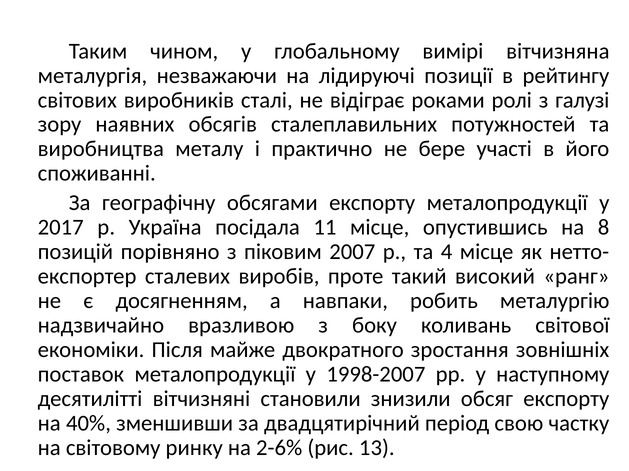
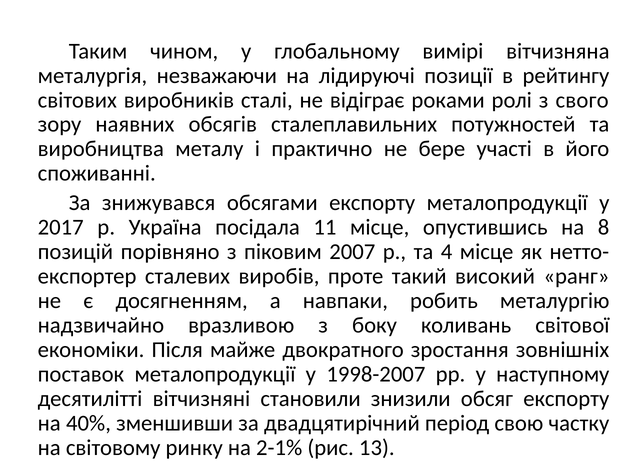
галузі: галузі -> свого (582, 100)
географічну: географічну -> знижувався (159, 203)
2-6%: 2-6% -> 2-1% (279, 448)
